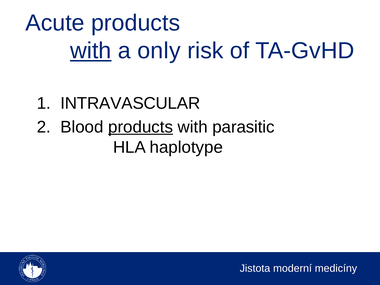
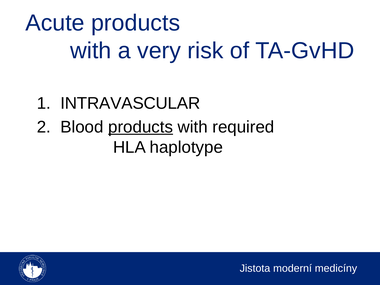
with underline: present -> none (91, 51)
only: only -> very (159, 51)
parasitic: parasitic -> required (243, 127)
